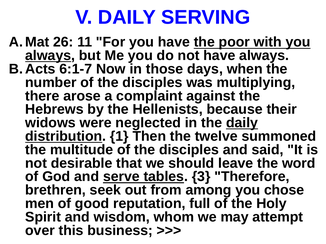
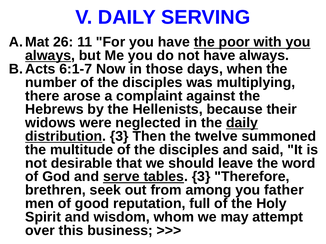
distribution 1: 1 -> 3 (119, 137)
chose: chose -> father (284, 190)
